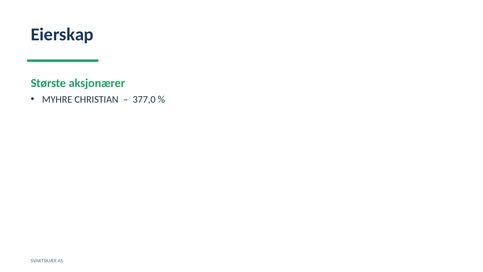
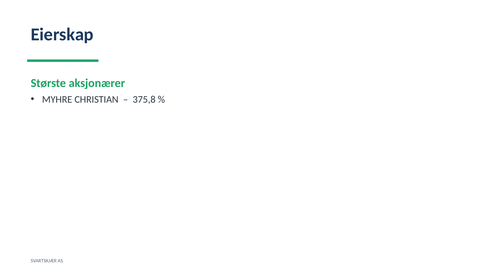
377,0: 377,0 -> 375,8 (144, 99)
